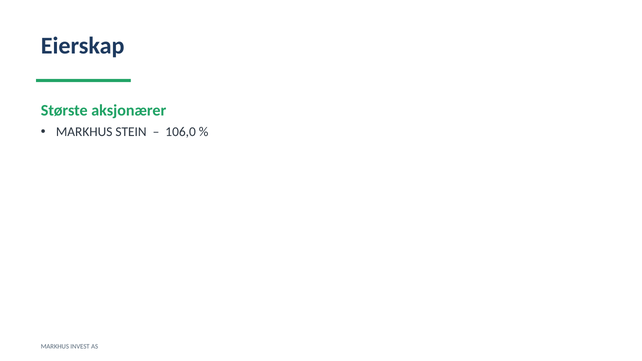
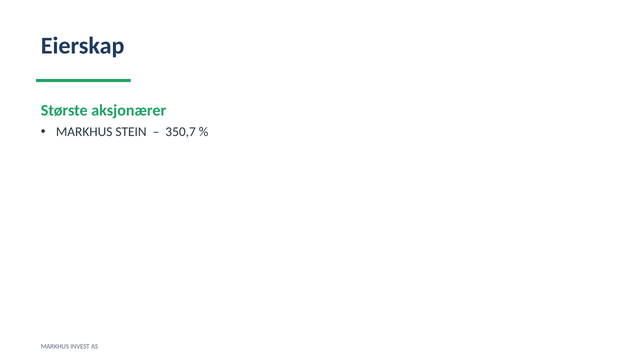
106,0: 106,0 -> 350,7 (181, 132)
